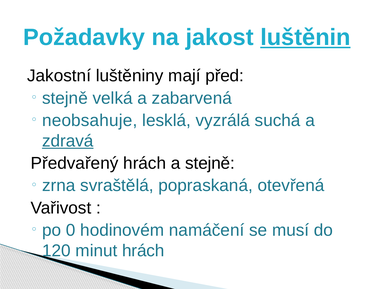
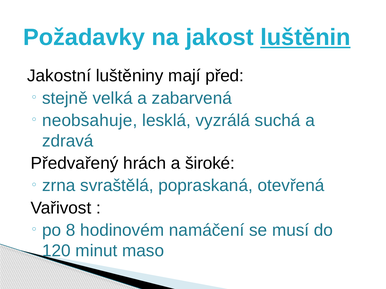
zdravá underline: present -> none (68, 141)
a stejně: stejně -> široké (210, 164)
0: 0 -> 8 (71, 231)
minut hrách: hrách -> maso (143, 251)
